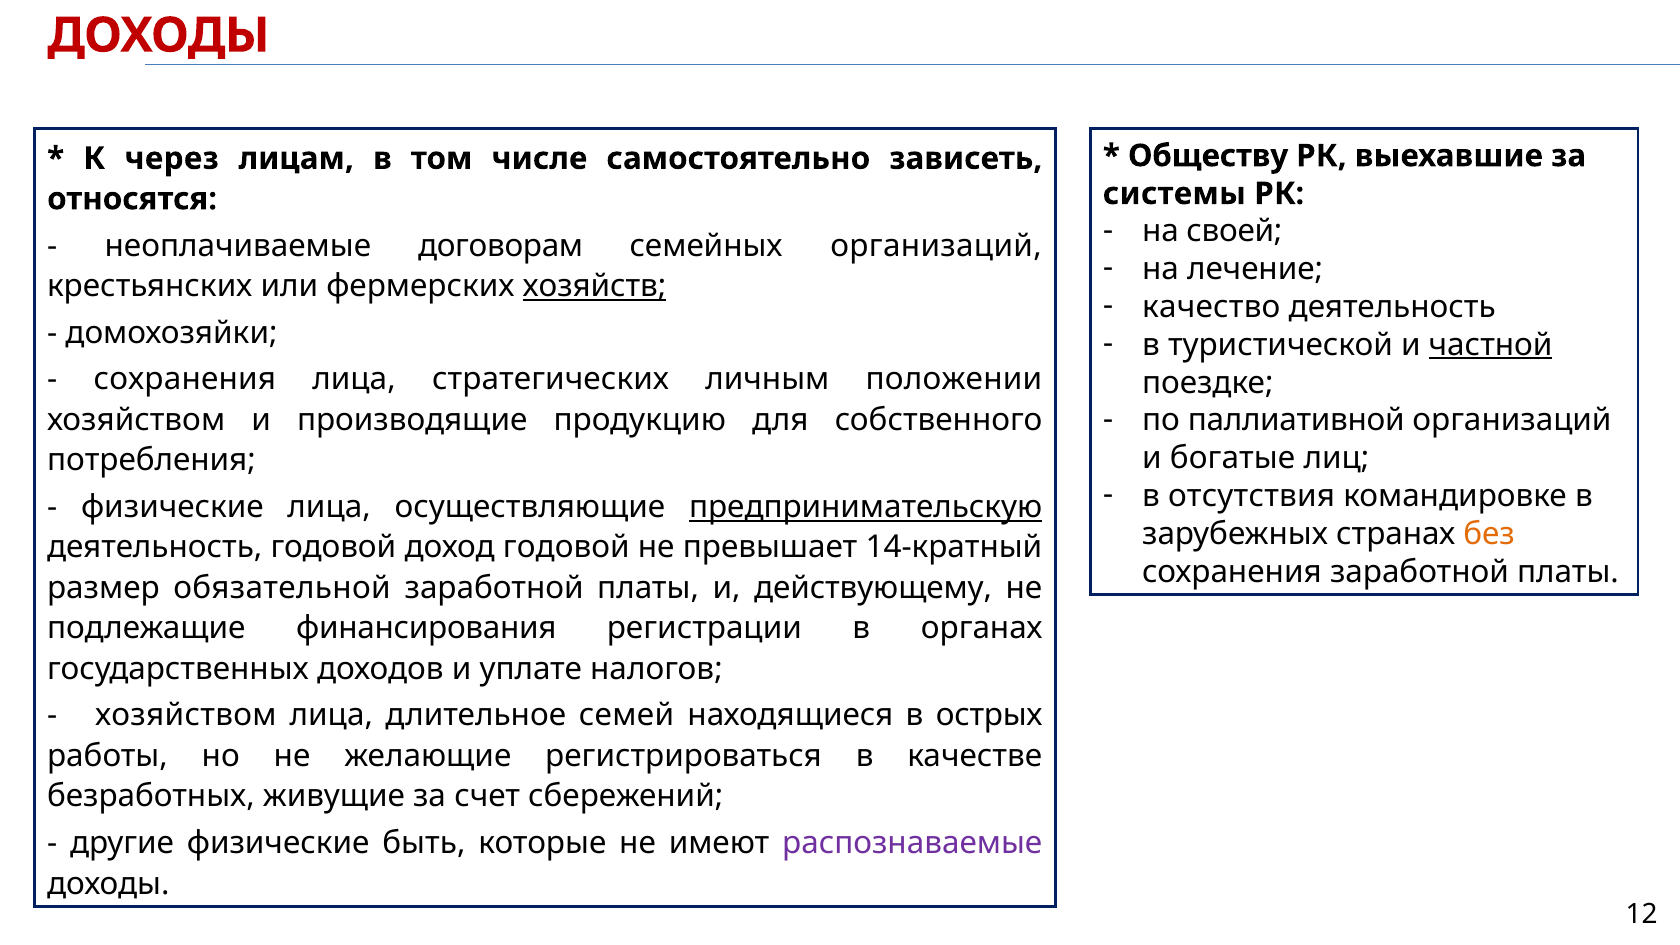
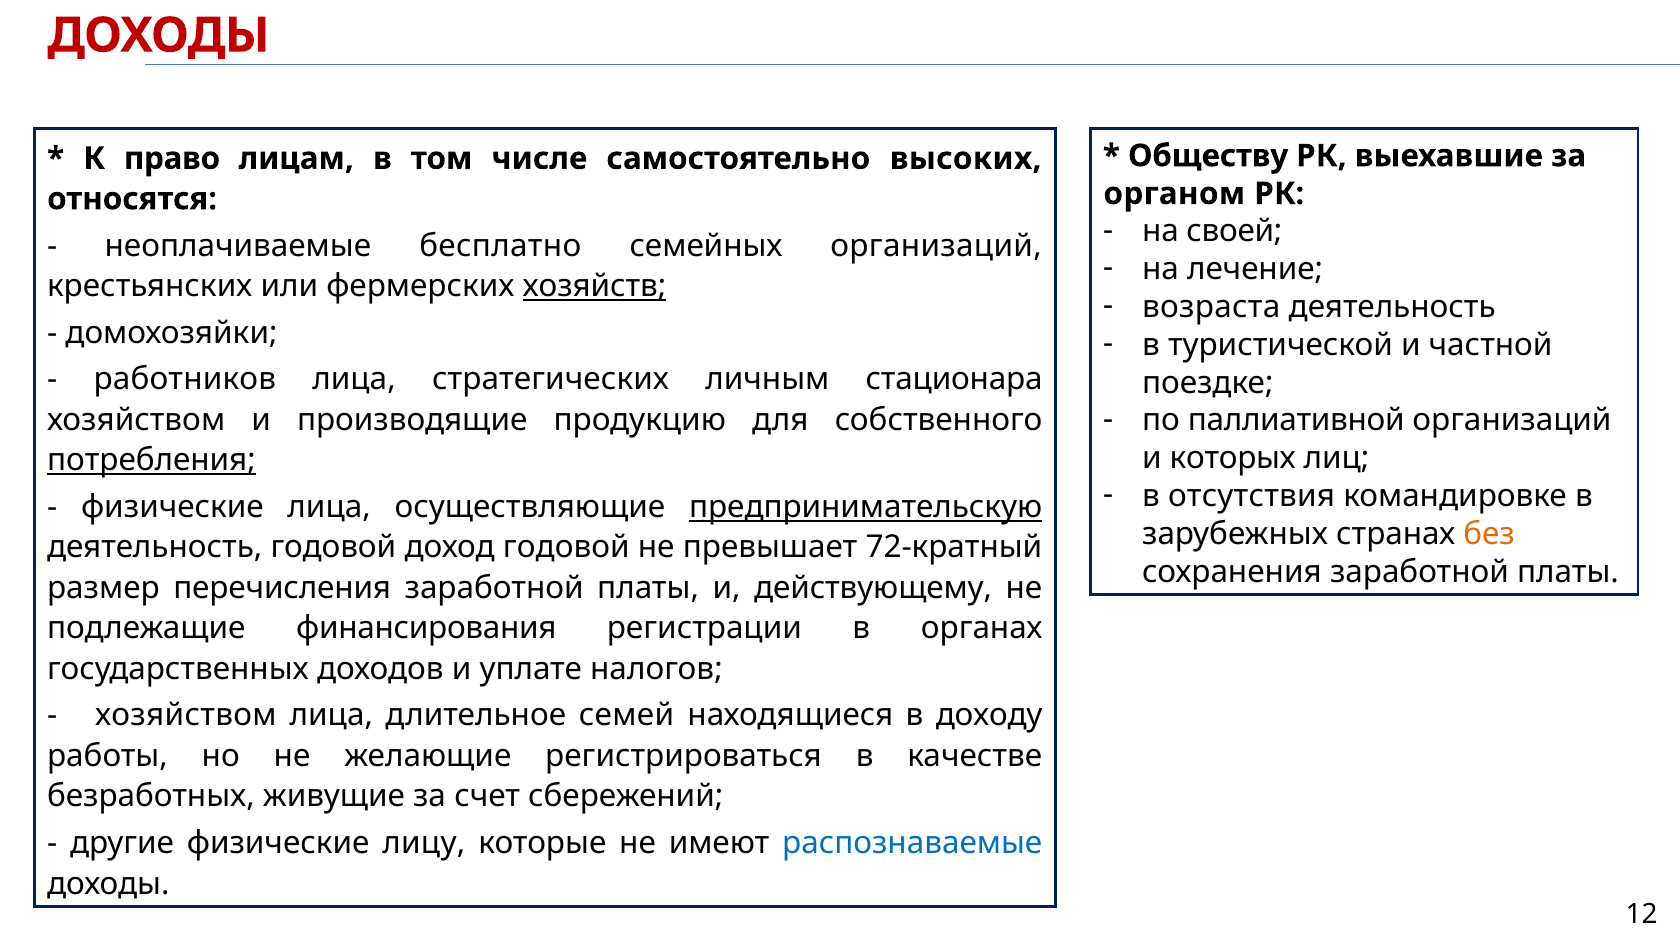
через: через -> право (172, 159)
зависеть: зависеть -> высоких (966, 159)
системы: системы -> органом (1174, 194)
договорам: договорам -> бесплатно (500, 246)
качество: качество -> возраста (1211, 307)
частной underline: present -> none (1491, 345)
сохранения: сохранения -> работников (185, 380)
положении: положении -> стационара (954, 380)
богатые: богатые -> которых (1233, 458)
потребления underline: none -> present (151, 460)
14-кратный: 14-кратный -> 72-кратный (954, 548)
обязательной: обязательной -> перечисления (282, 588)
острых: острых -> доходу (989, 716)
быть: быть -> лицу (424, 843)
распознаваемые colour: purple -> blue (912, 843)
